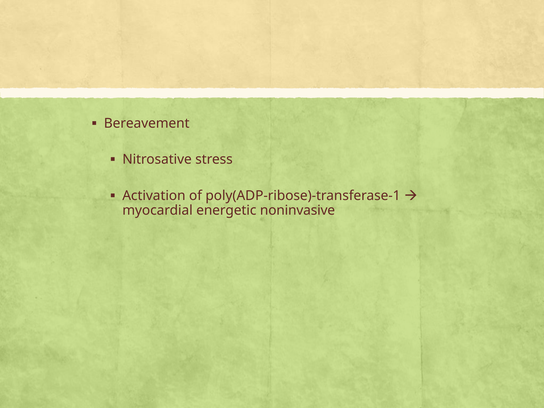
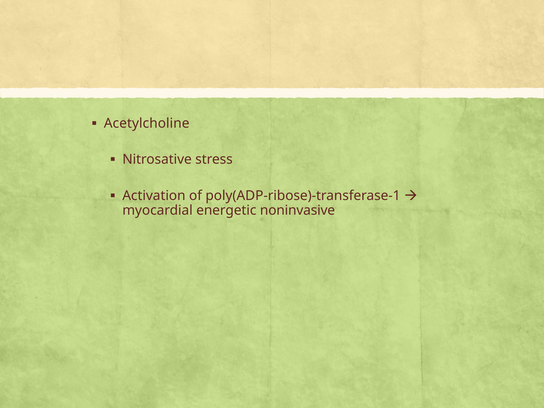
Bereavement: Bereavement -> Acetylcholine (147, 123)
